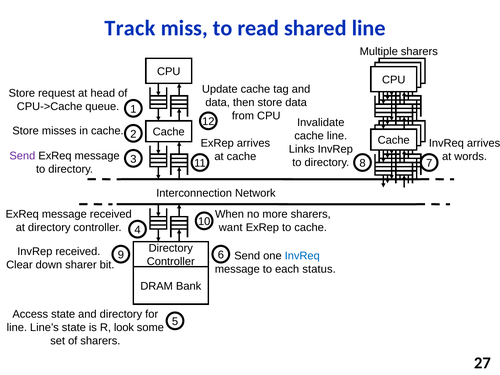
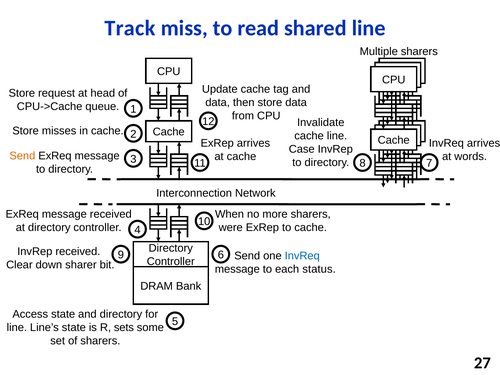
Links: Links -> Case (302, 149)
Send colour: purple -> orange (22, 156)
want: want -> were (231, 227)
look: look -> sets (124, 327)
